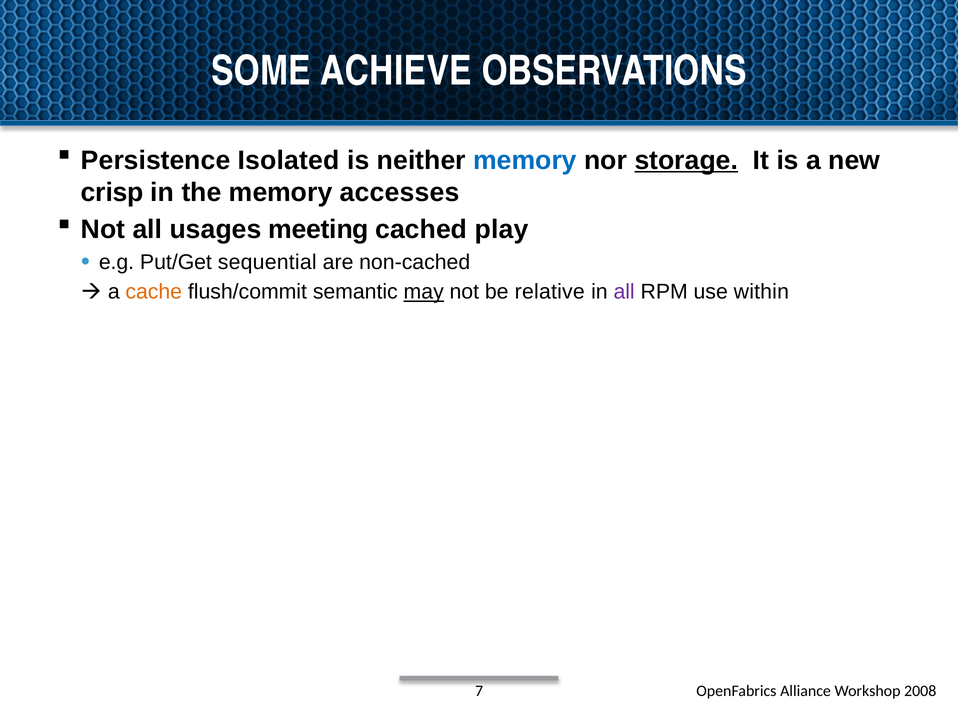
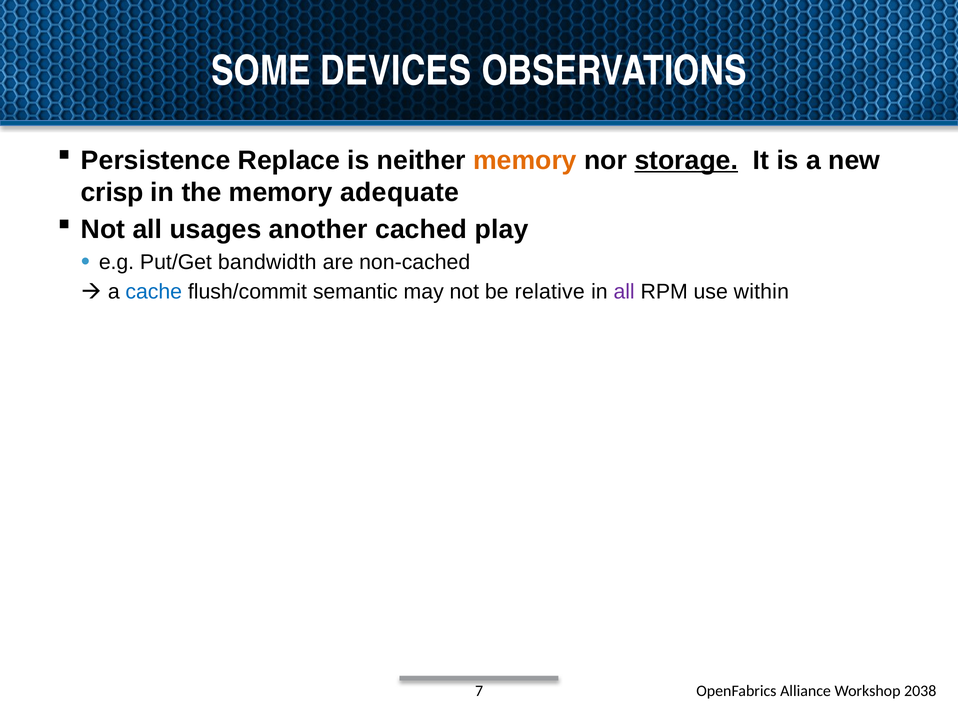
ACHIEVE: ACHIEVE -> DEVICES (396, 71)
Isolated: Isolated -> Replace (289, 160)
memory colour: blue -> orange (525, 160)
accesses: accesses -> adequate (400, 192)
meeting: meeting -> another (318, 229)
sequential: sequential -> bandwidth (267, 262)
cache colour: orange -> blue (154, 292)
may underline: present -> none (424, 292)
2008: 2008 -> 2038 (920, 691)
